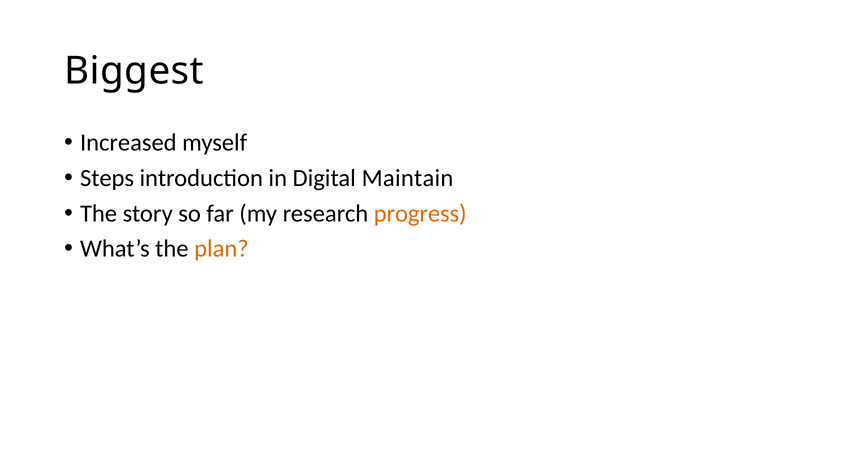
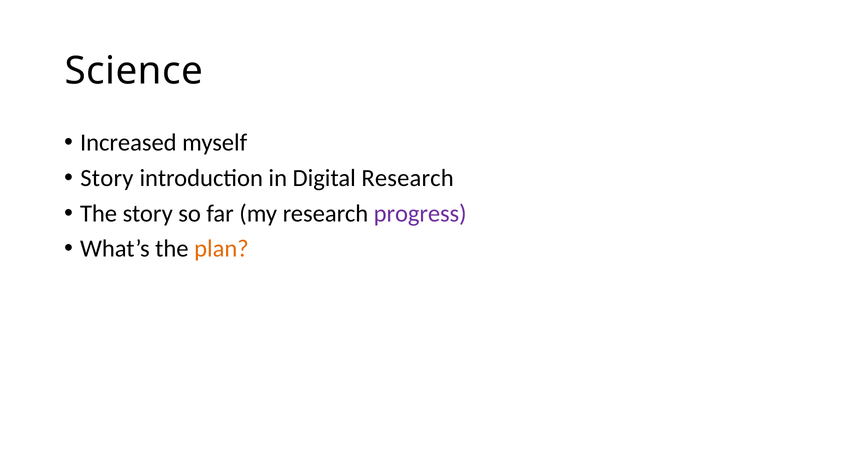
Biggest: Biggest -> Science (134, 71)
Steps: Steps -> Story (107, 178)
Digital Maintain: Maintain -> Research (408, 178)
progress colour: orange -> purple (420, 213)
